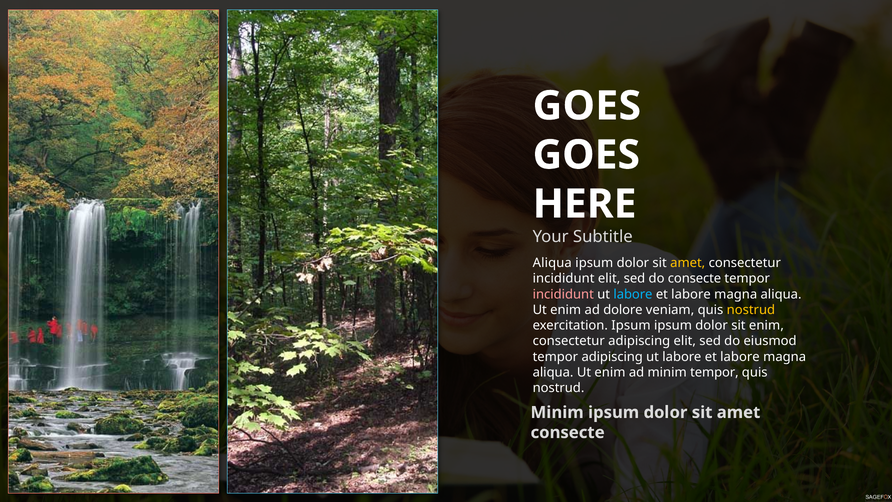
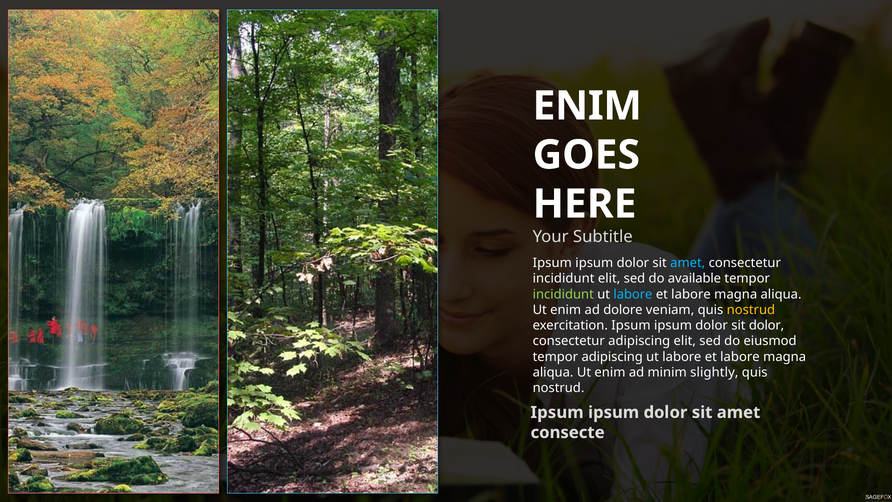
GOES: GOES -> ENIM (587, 106)
Aliqua: Aliqua -> Ipsum (552, 263)
amet colour: yellow -> light blue (688, 263)
do consecte: consecte -> available (694, 279)
incididunt colour: pink -> light green (563, 294)
sit enim: enim -> dolor (767, 325)
minim tempor: tempor -> slightly (714, 372)
Minim: Minim -> Ipsum (557, 412)
